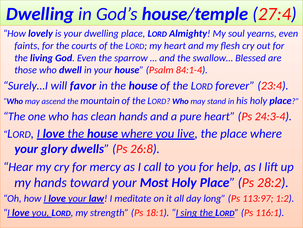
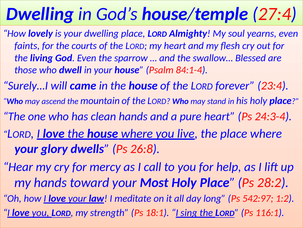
favor: favor -> came (83, 85)
113:97: 113:97 -> 542:97 (258, 198)
